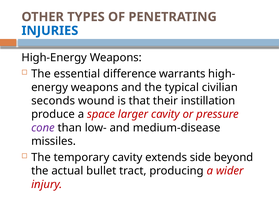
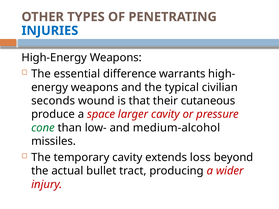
instillation: instillation -> cutaneous (208, 101)
cone colour: purple -> green (43, 128)
medium-disease: medium-disease -> medium-alcohol (177, 128)
side: side -> loss (200, 158)
